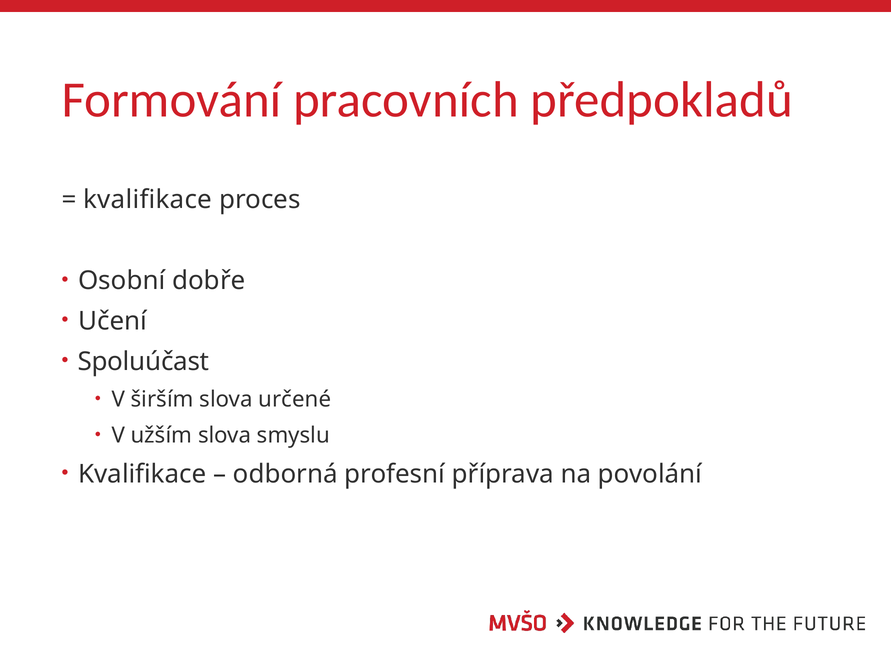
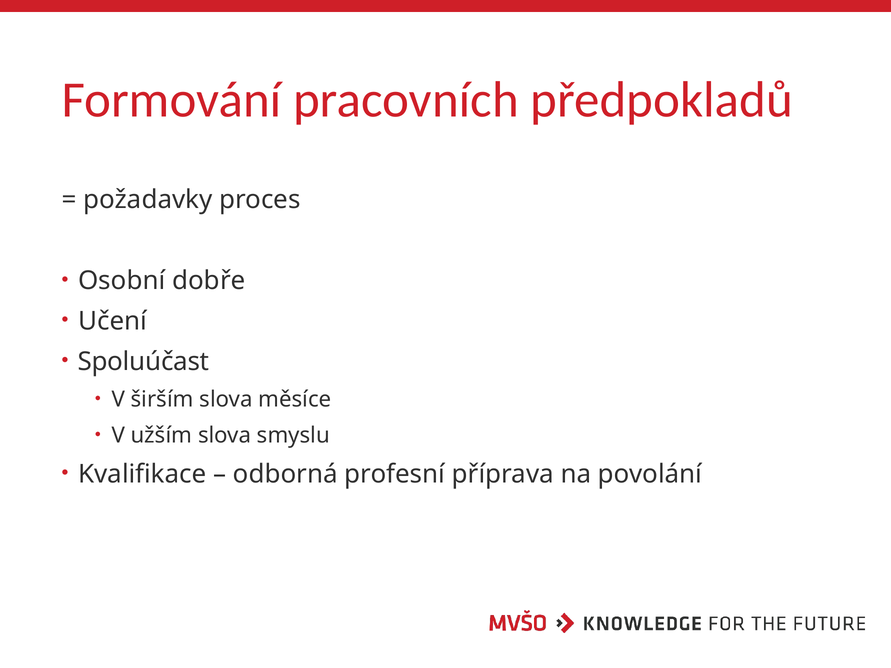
kvalifikace: kvalifikace -> požadavky (148, 200)
určené: určené -> měsíce (295, 400)
